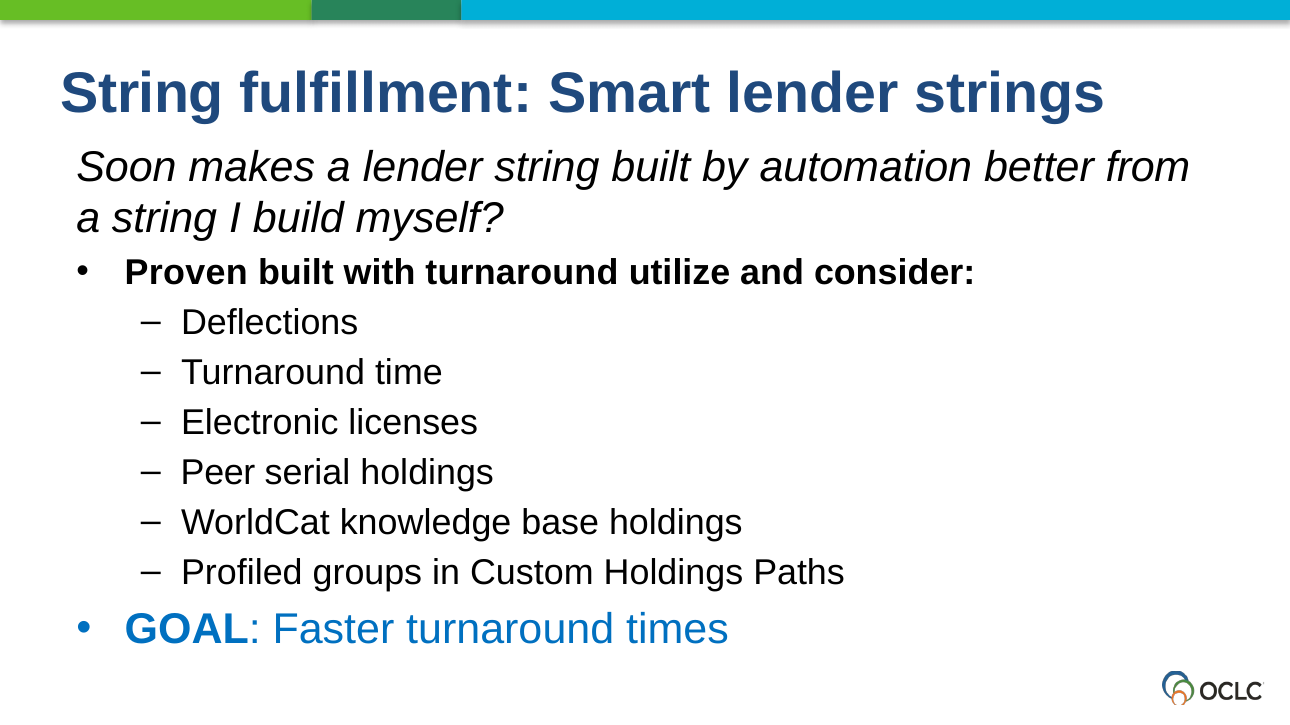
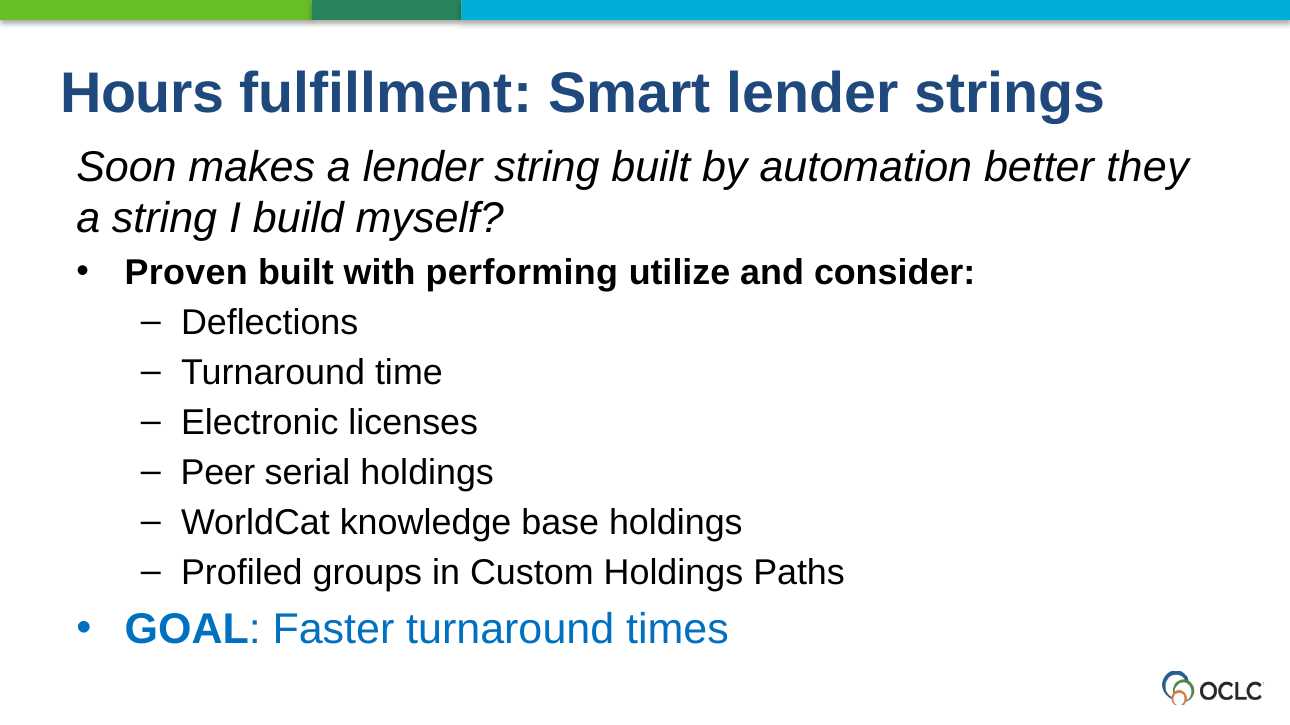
String: String -> Hours (142, 93)
from: from -> they (1148, 167)
with turnaround: turnaround -> performing (522, 273)
